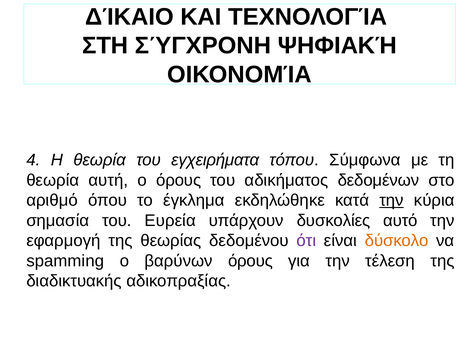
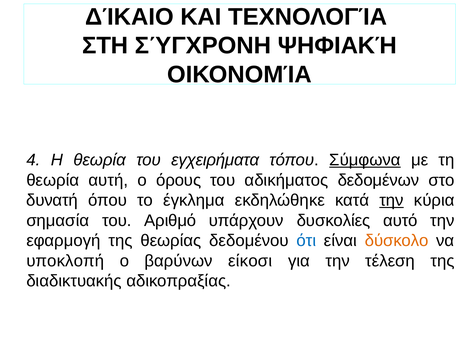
Σύμφωνα underline: none -> present (365, 160)
αριθμό: αριθμό -> δυνατή (52, 200)
Ευρεία: Ευρεία -> Αριθμό (170, 220)
ότι colour: purple -> blue (306, 241)
spamming: spamming -> υποκλοπή (65, 261)
βαρύνων όρους: όρους -> είκοσι (250, 261)
